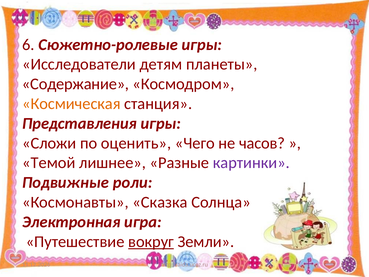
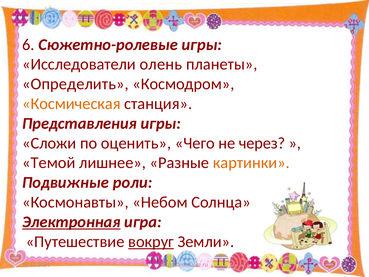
детям: детям -> олень (161, 64)
Содержание: Содержание -> Определить (75, 84)
часов: часов -> через (262, 143)
картинки colour: purple -> orange (251, 163)
Сказка: Сказка -> Небом (160, 202)
Электронная underline: none -> present (71, 222)
